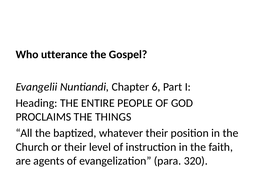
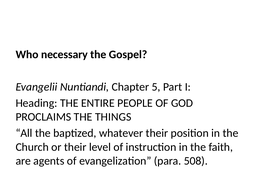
utterance: utterance -> necessary (64, 55)
6: 6 -> 5 (156, 87)
320: 320 -> 508 (196, 161)
